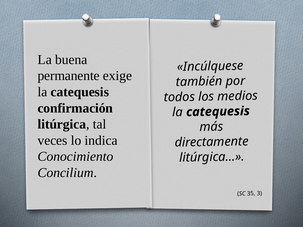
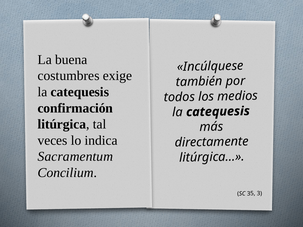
permanente: permanente -> costumbres (69, 76)
Conocimiento: Conocimiento -> Sacramentum (75, 157)
